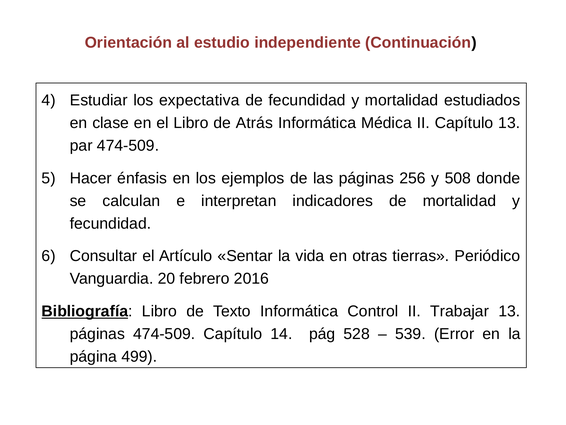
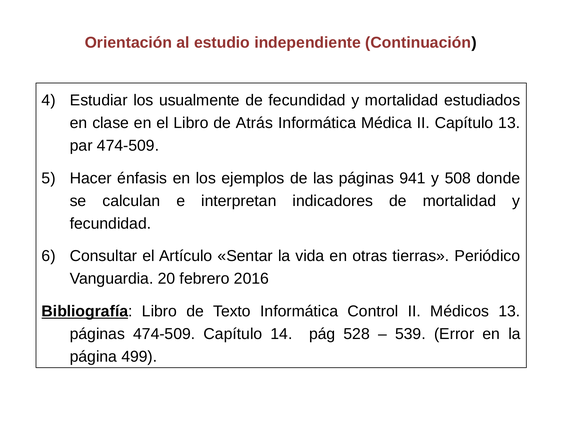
expectativa: expectativa -> usualmente (199, 100)
256: 256 -> 941 (413, 178)
Trabajar: Trabajar -> Médicos (460, 311)
